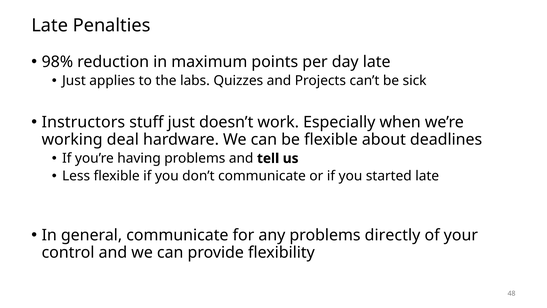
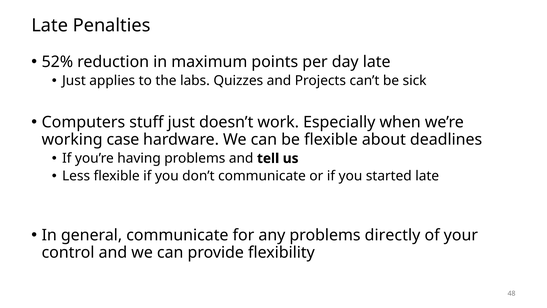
98%: 98% -> 52% (57, 62)
Instructors: Instructors -> Computers (83, 122)
deal: deal -> case (123, 139)
